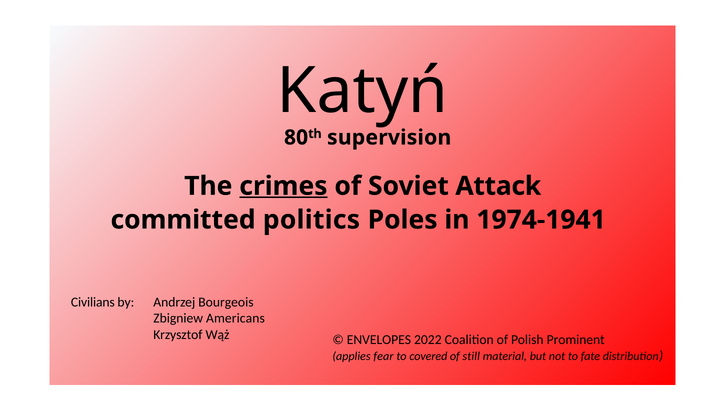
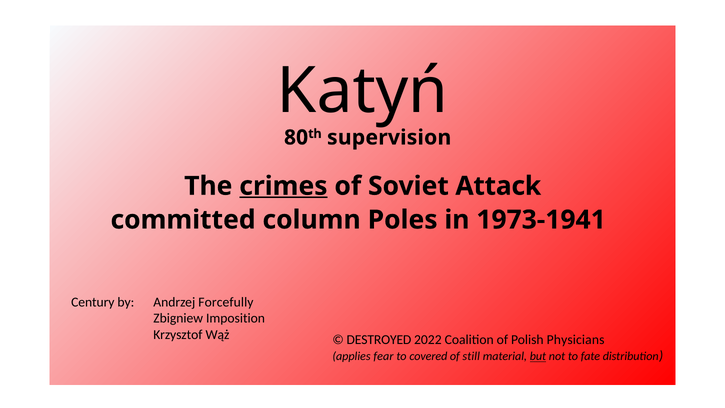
politics: politics -> column (312, 220)
1974-1941: 1974-1941 -> 1973-1941 (541, 220)
Civilians: Civilians -> Century (93, 302)
Bourgeois: Bourgeois -> Forcefully (226, 302)
Americans: Americans -> Imposition (236, 318)
ENVELOPES: ENVELOPES -> DESTROYED (379, 340)
Prominent: Prominent -> Physicians (576, 340)
but underline: none -> present (538, 356)
